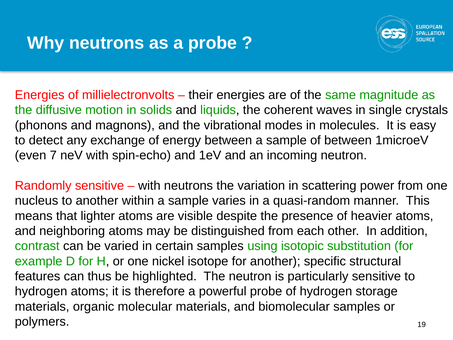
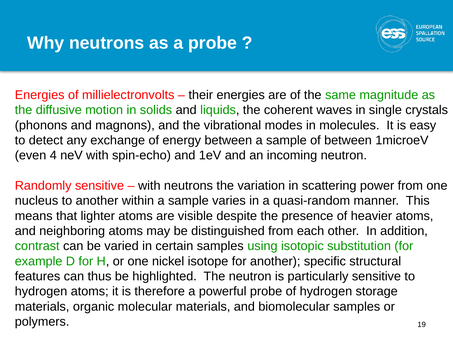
7: 7 -> 4 (53, 155)
